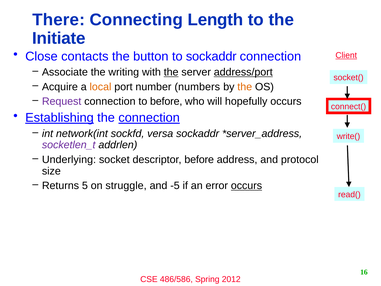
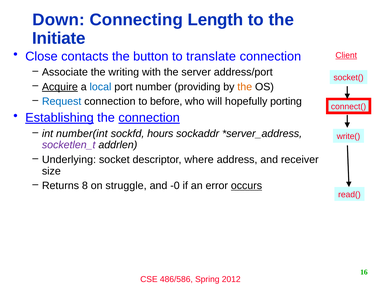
There: There -> Down (59, 20)
to sockaddr: sockaddr -> translate (211, 56)
the underline: present -> none (171, 72)
address/port underline: present -> none (243, 72)
Acquire underline: none -> present (60, 87)
local colour: orange -> blue (100, 87)
numbers: numbers -> providing (197, 87)
Request colour: purple -> blue (62, 101)
hopefully occurs: occurs -> porting (286, 101)
network(int: network(int -> number(int (82, 133)
versa: versa -> hours (160, 133)
descriptor before: before -> where (199, 159)
protocol: protocol -> receiver (300, 159)
5: 5 -> 8 (85, 186)
-5: -5 -> -0 (175, 186)
